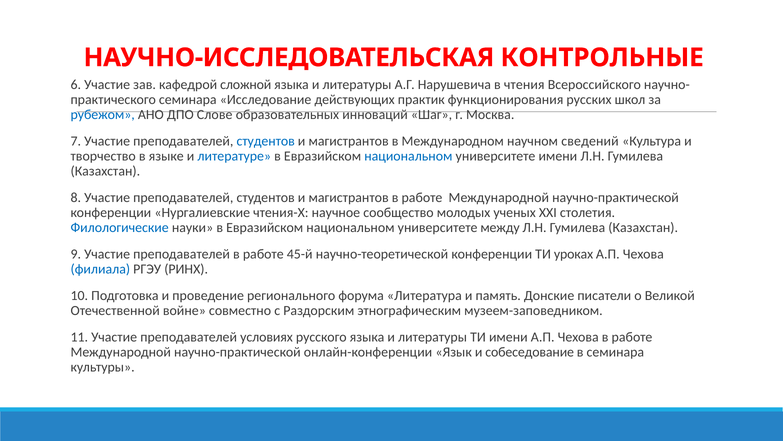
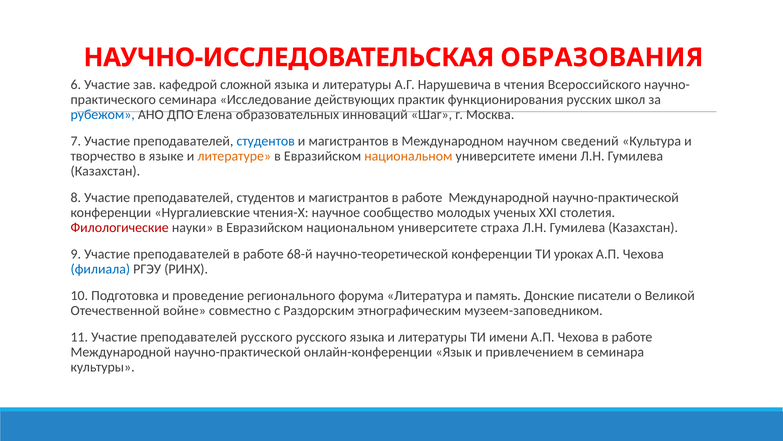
КОНТРОЛЬНЫЕ: КОНТРОЛЬНЫЕ -> ОБРАЗОВАНИЯ (602, 58)
Слове: Слове -> Елена (215, 115)
литературе colour: blue -> orange (234, 156)
национальном colour: blue -> orange (408, 156)
Филологические colour: blue -> red (120, 227)
между: между -> страха (500, 227)
45-й: 45-й -> 68-й (300, 254)
преподавателей условиях: условиях -> русского (266, 337)
собеседование: собеседование -> привлечением (530, 352)
